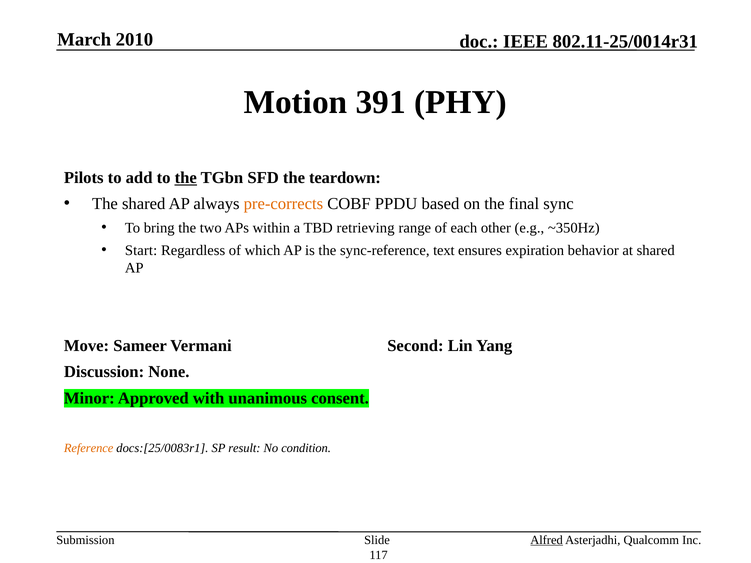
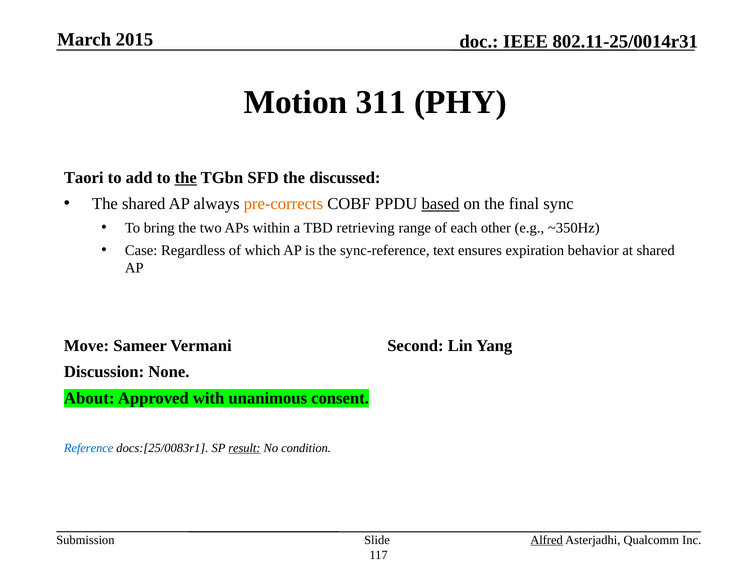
2010: 2010 -> 2015 (134, 40)
391: 391 -> 311 (381, 102)
Pilots: Pilots -> Taori (84, 178)
teardown: teardown -> discussed (345, 178)
based underline: none -> present (440, 204)
Start: Start -> Case (141, 251)
Minor: Minor -> About (89, 398)
Reference colour: orange -> blue (89, 448)
result underline: none -> present (244, 448)
